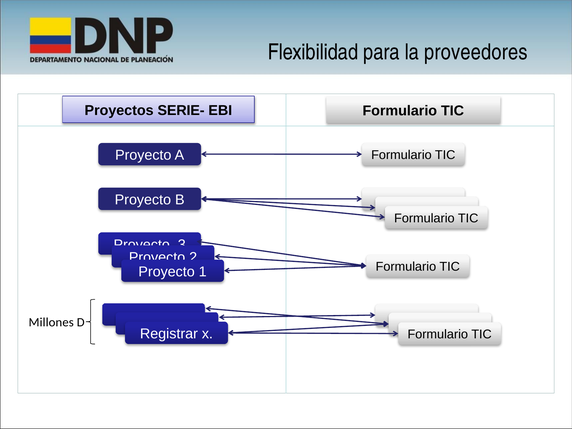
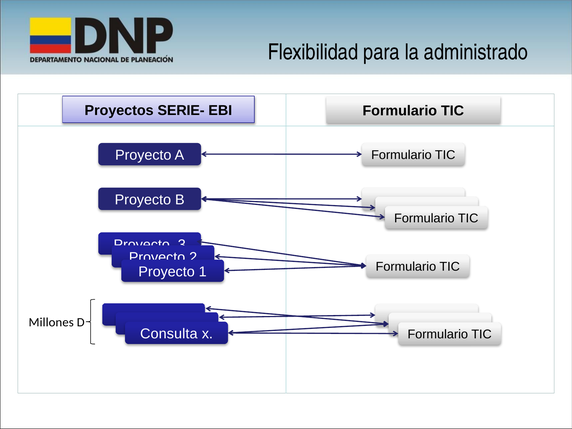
proveedores: proveedores -> administrado (476, 52)
Registrar: Registrar -> Consulta (169, 334)
